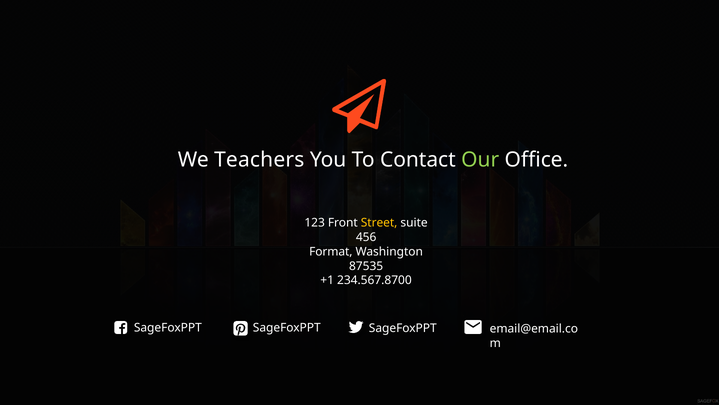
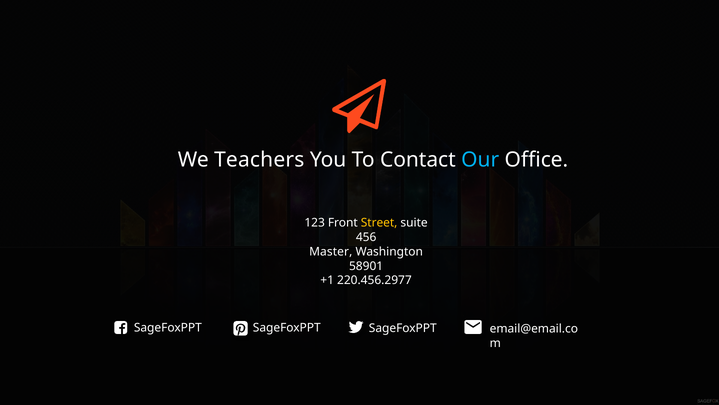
Our colour: light green -> light blue (480, 160)
Format: Format -> Master (331, 251)
87535: 87535 -> 58901 (366, 266)
234.567.8700: 234.567.8700 -> 220.456.2977 (374, 280)
